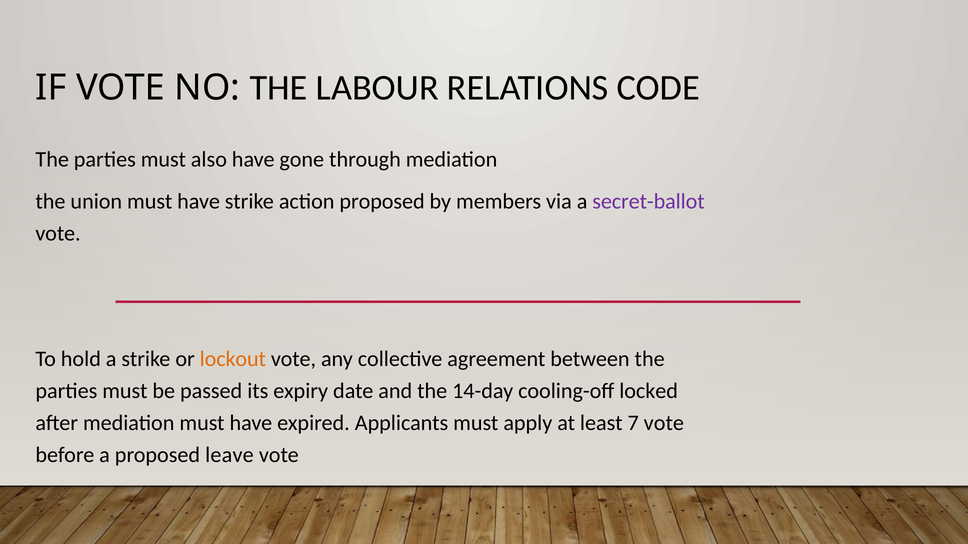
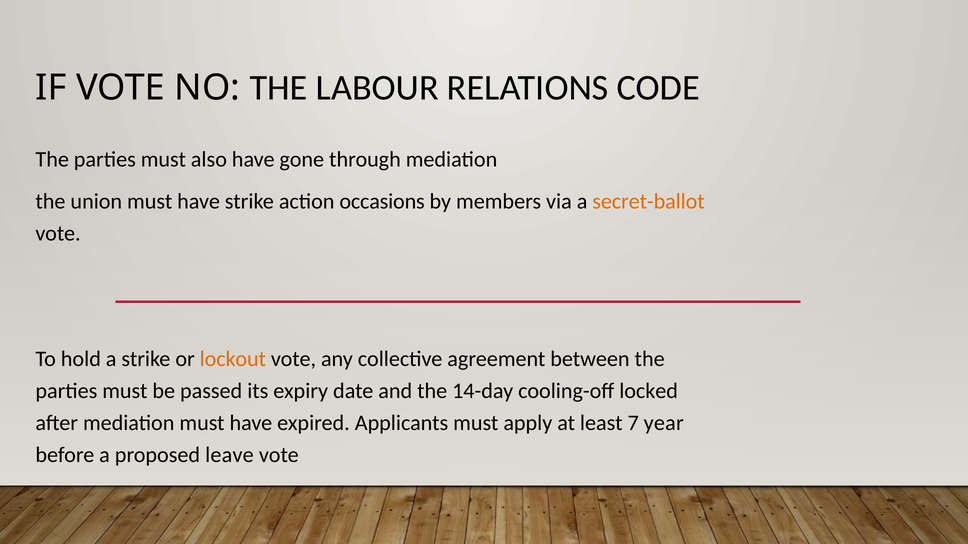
action proposed: proposed -> occasions (382, 202)
secret-ballot colour: purple -> orange (649, 202)
7 vote: vote -> year (664, 423)
